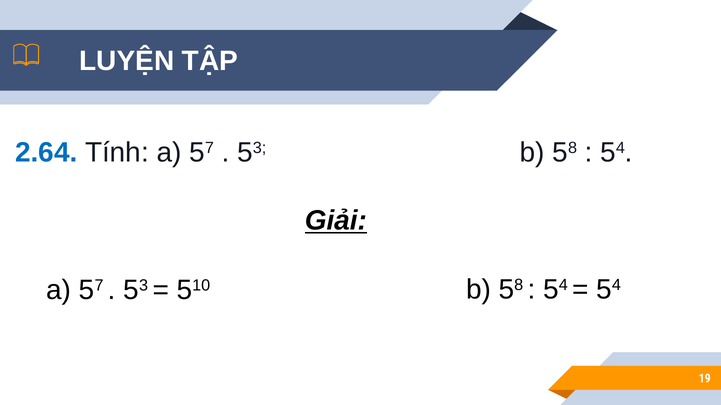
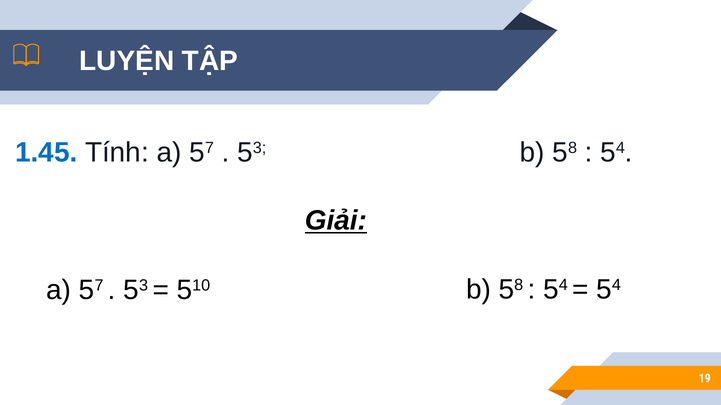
2.64: 2.64 -> 1.45 (46, 153)
